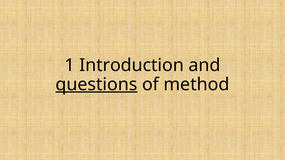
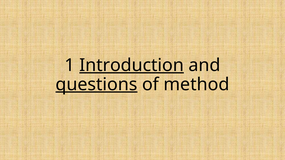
Introduction underline: none -> present (132, 65)
